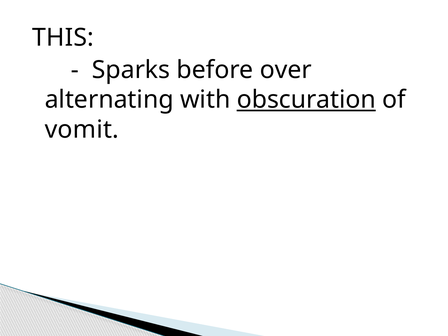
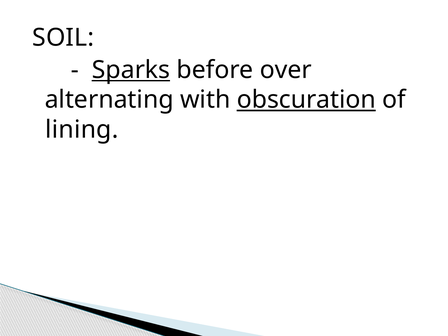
THIS: THIS -> SOIL (63, 38)
Sparks underline: none -> present (131, 70)
vomit: vomit -> lining (82, 130)
